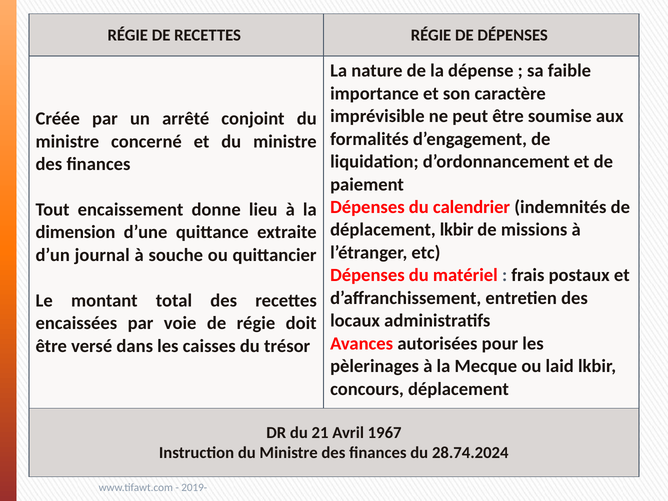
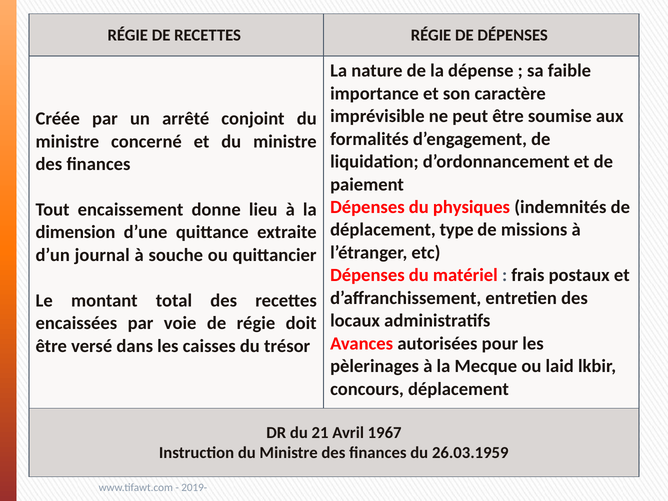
calendrier: calendrier -> physiques (471, 207)
déplacement lkbir: lkbir -> type (457, 230)
28.74.2024: 28.74.2024 -> 26.03.1959 (470, 453)
